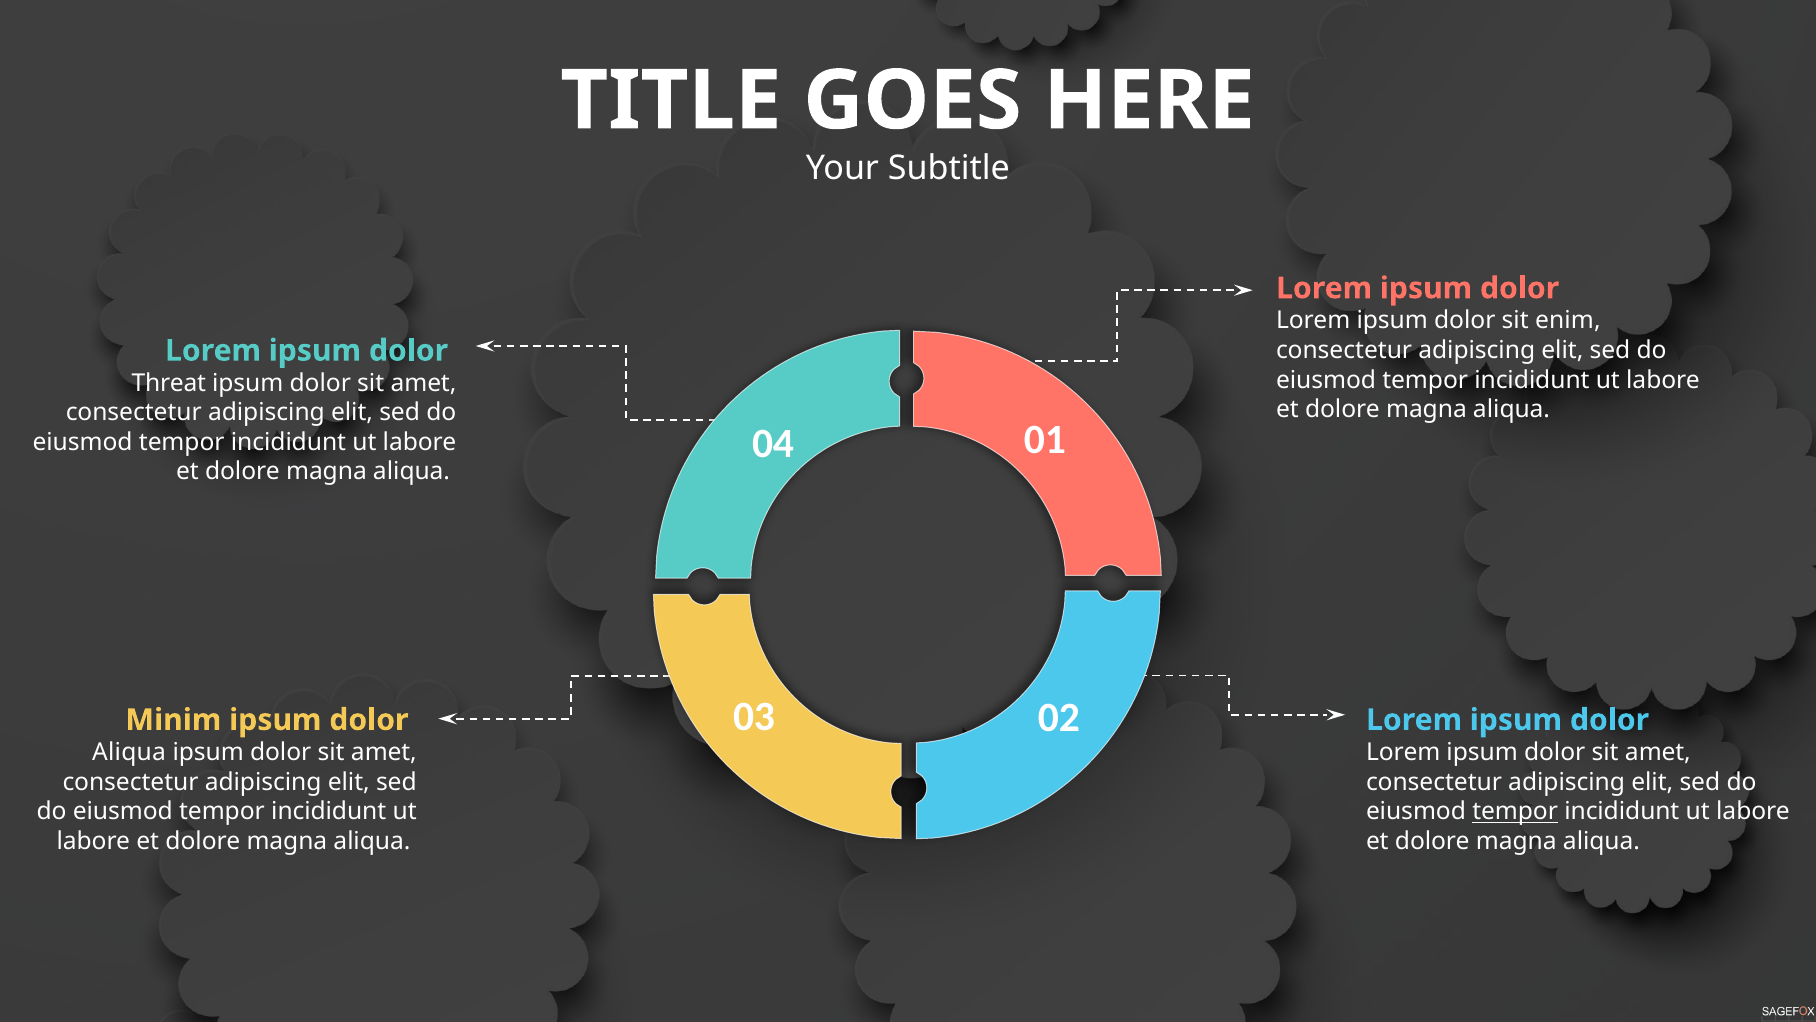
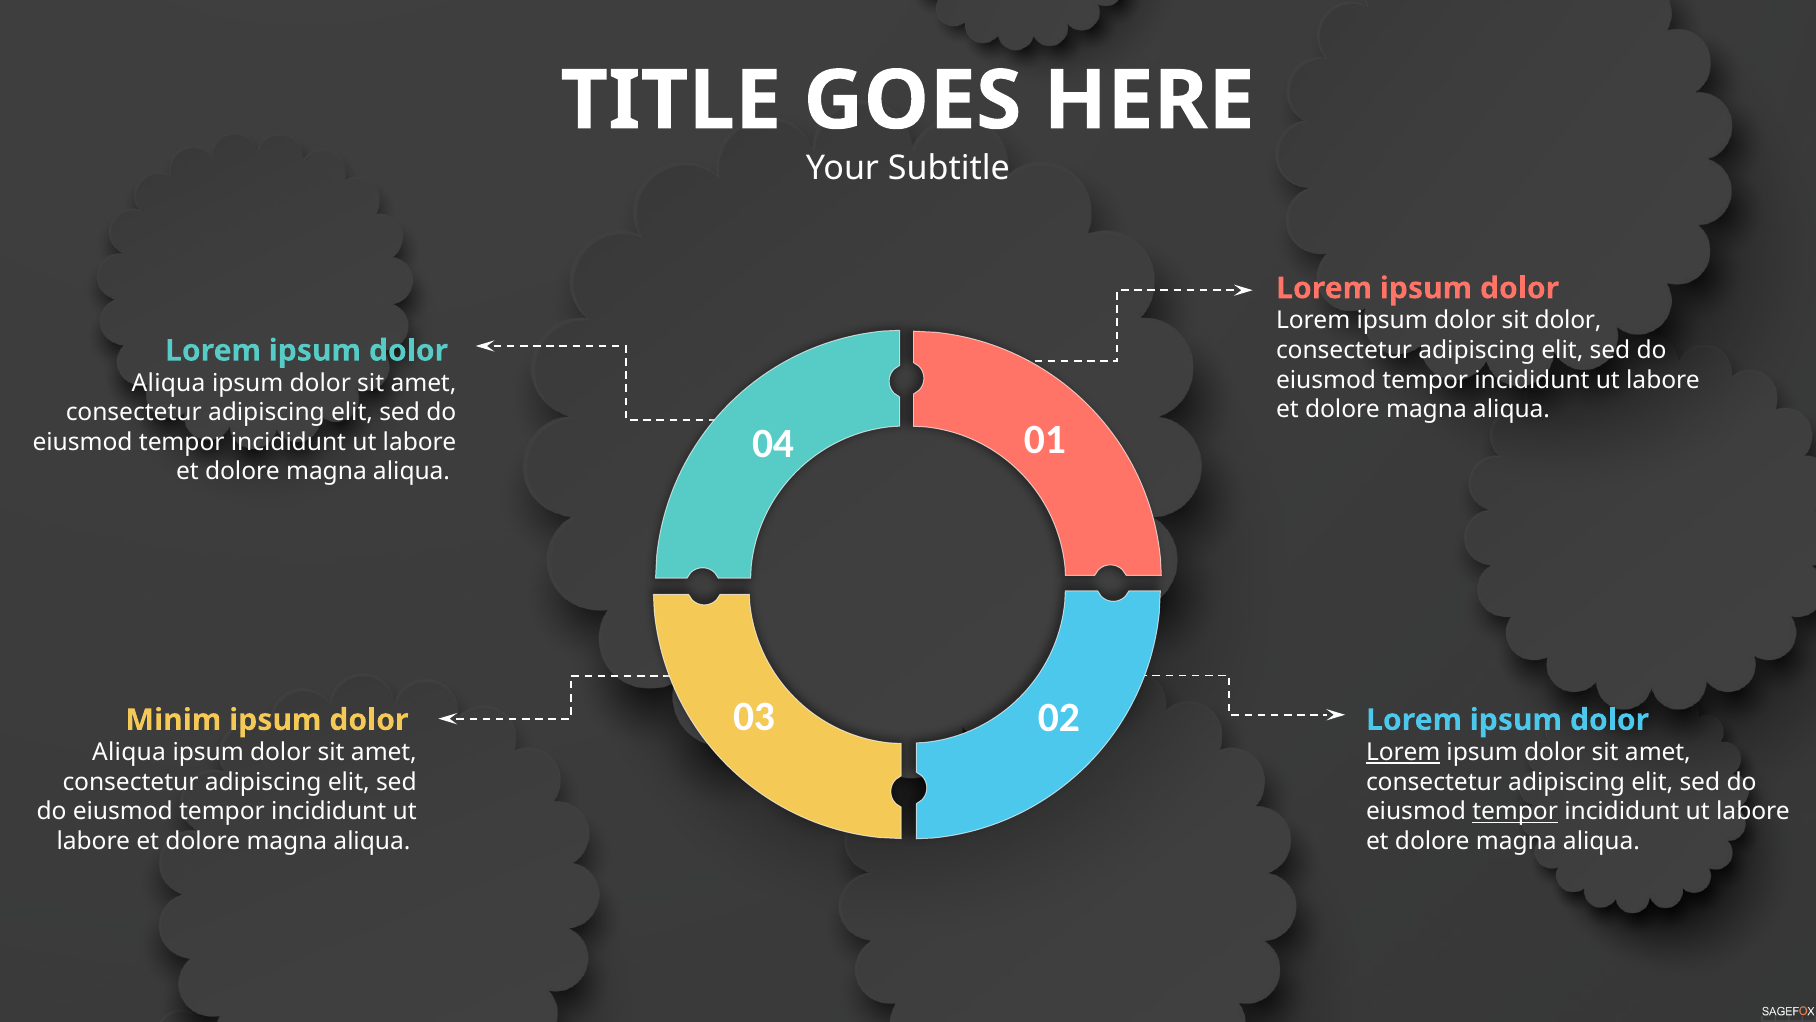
sit enim: enim -> dolor (1568, 321)
Threat: Threat -> Aliqua (169, 383)
Lorem underline: none -> present (1403, 752)
